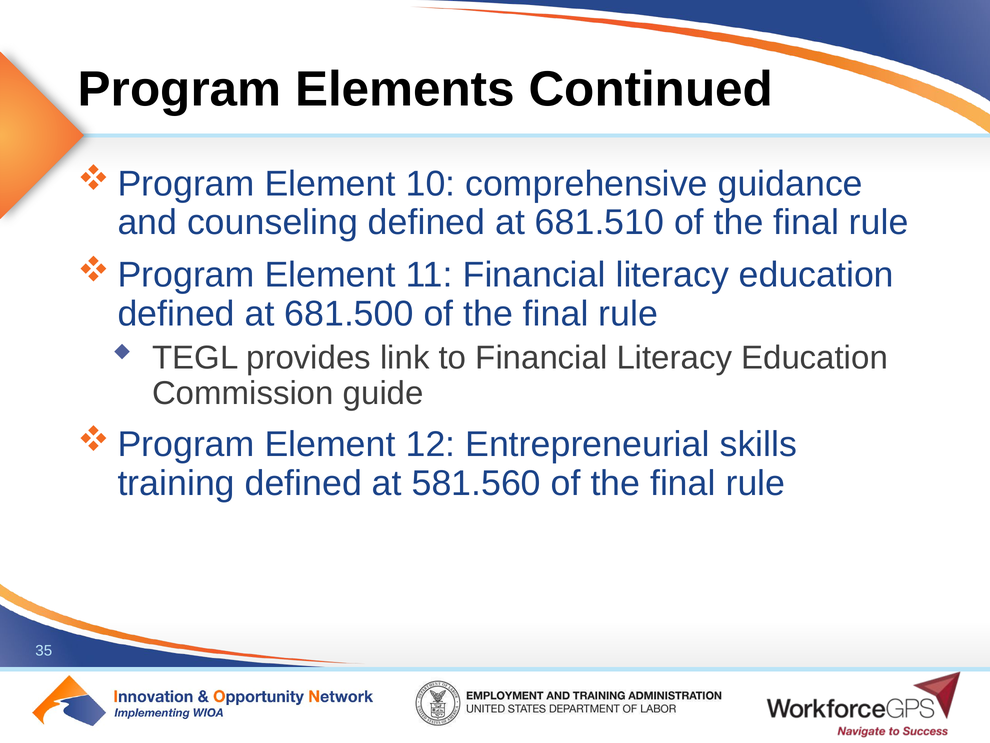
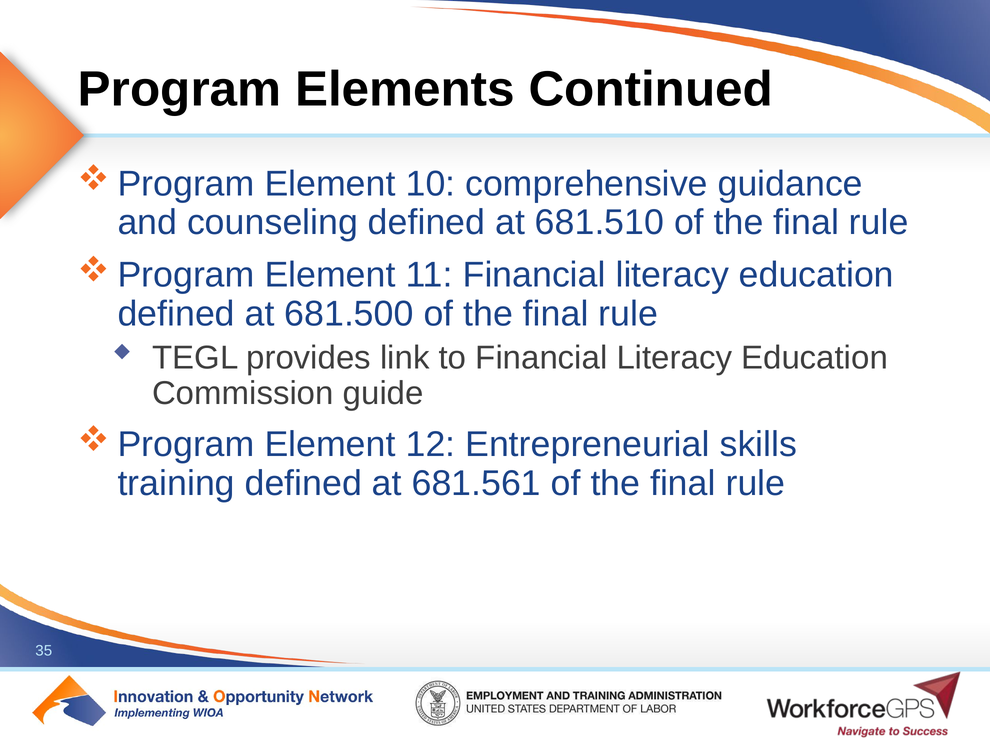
581.560: 581.560 -> 681.561 (476, 483)
